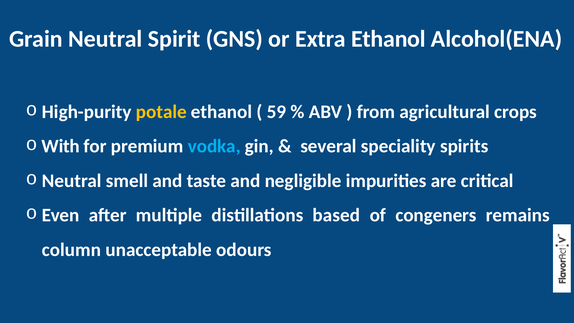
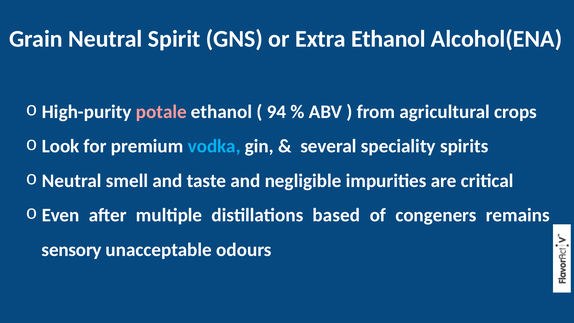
potale colour: yellow -> pink (161, 112)
59: 59 -> 94 (276, 112)
With: With -> Look (61, 146)
column: column -> sensory (72, 250)
